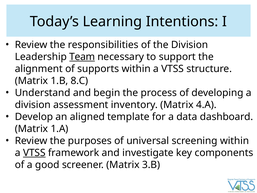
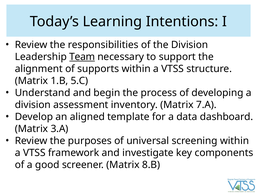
8.C: 8.C -> 5.C (79, 81)
4.A: 4.A -> 7.A (206, 105)
1.A: 1.A -> 3.A (60, 129)
VTSS underline: present -> none (34, 153)
3.B: 3.B -> 8.B (151, 165)
